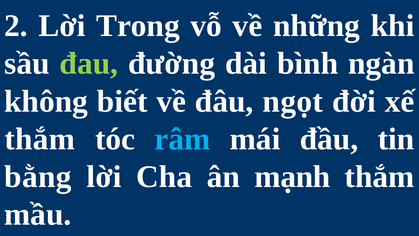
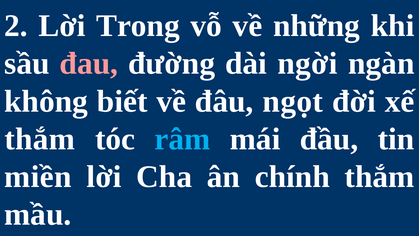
đau colour: light green -> pink (89, 63)
bình: bình -> ngời (307, 63)
bằng: bằng -> miền (38, 177)
mạnh: mạnh -> chính (292, 177)
